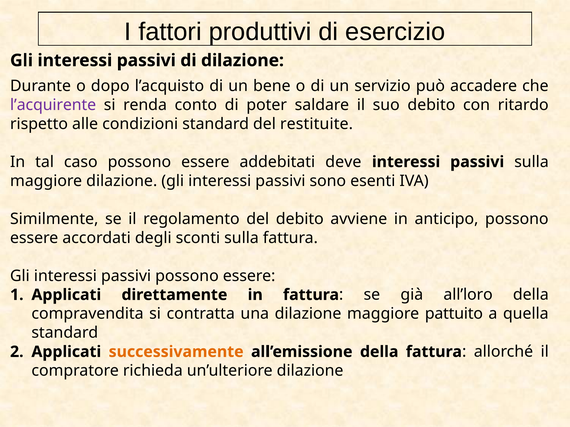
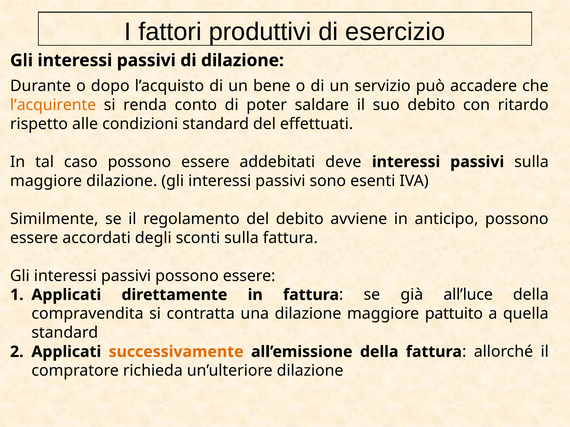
l’acquirente colour: purple -> orange (53, 105)
restituite: restituite -> effettuati (317, 124)
all’loro: all’loro -> all’luce (468, 295)
